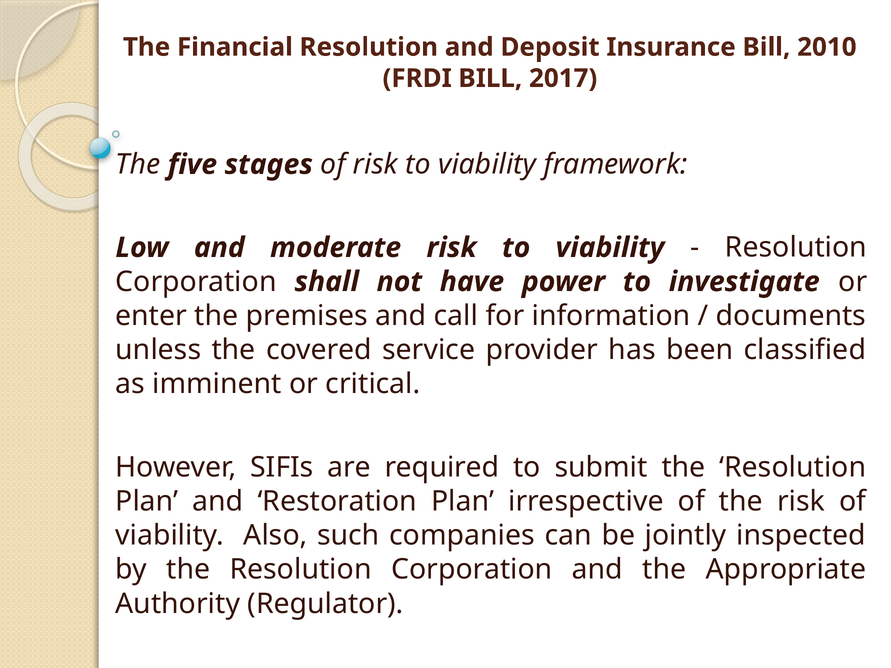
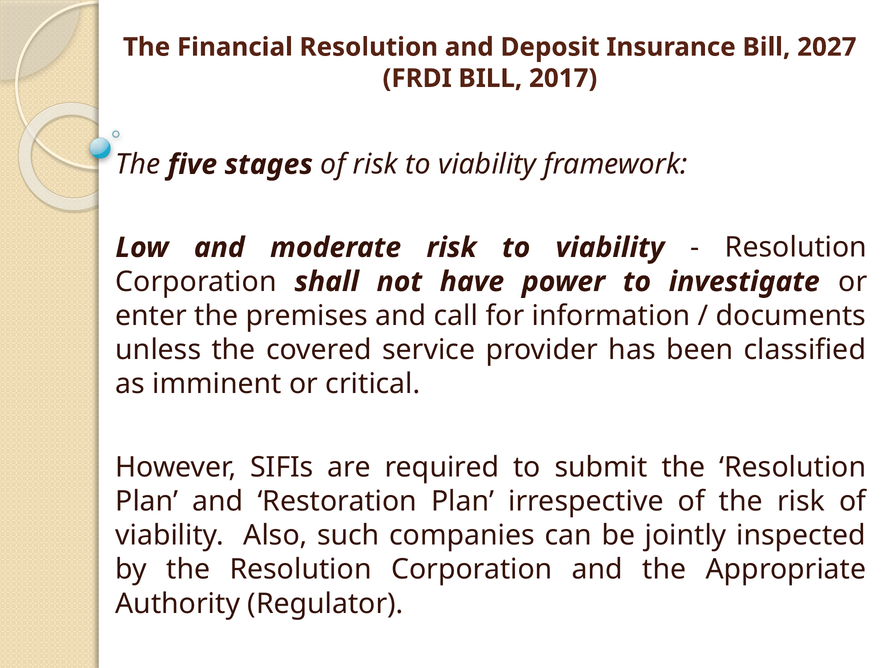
2010: 2010 -> 2027 (827, 47)
